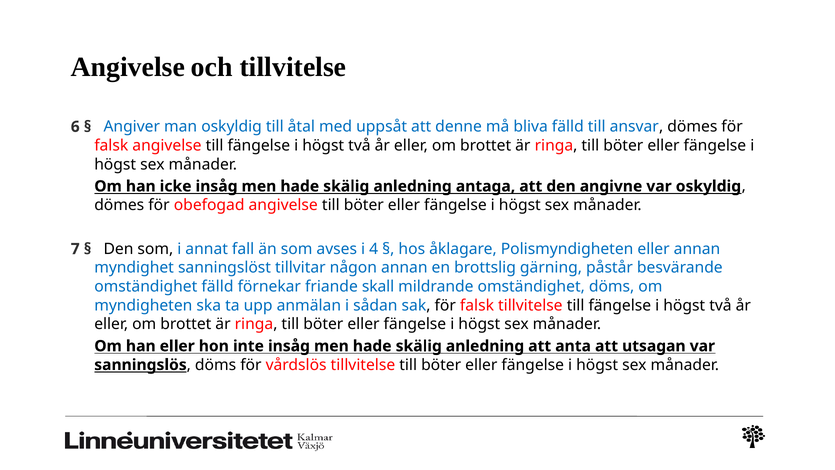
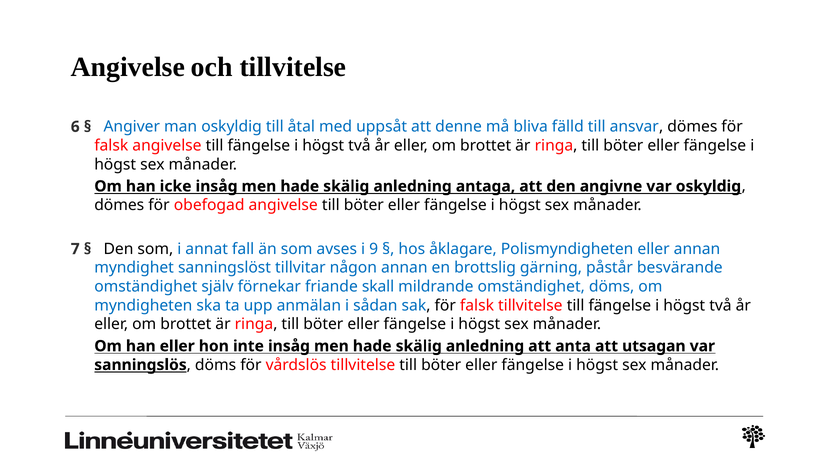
4: 4 -> 9 (374, 249)
omständighet fälld: fälld -> själv (217, 286)
